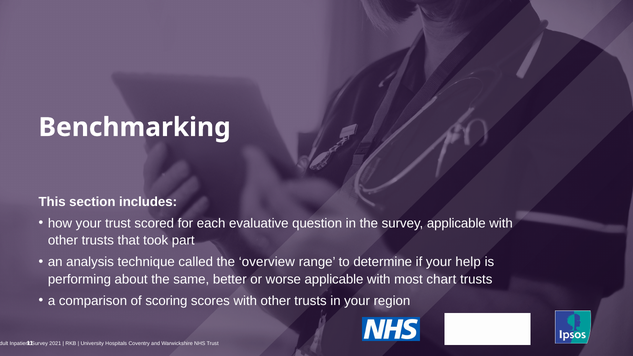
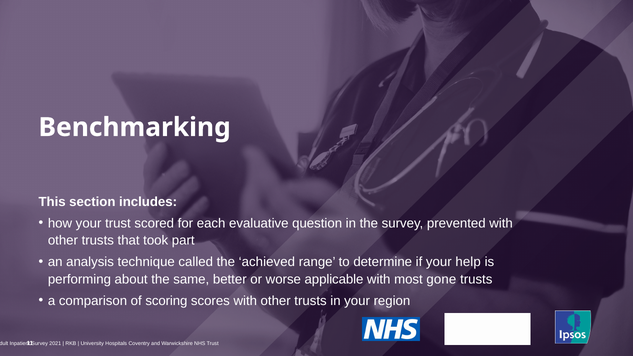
survey applicable: applicable -> prevented (456, 223)
overview: overview -> achieved (267, 262)
chart: chart -> gone (441, 279)
